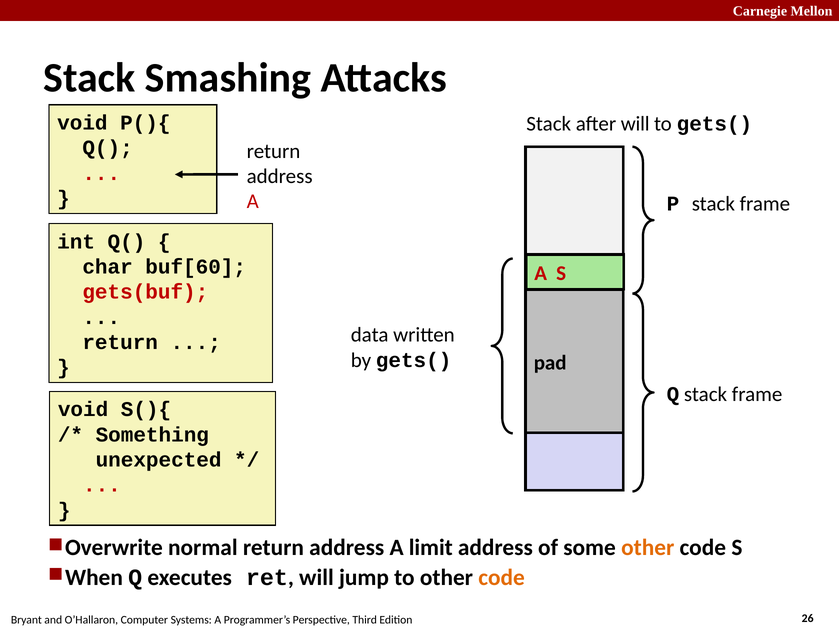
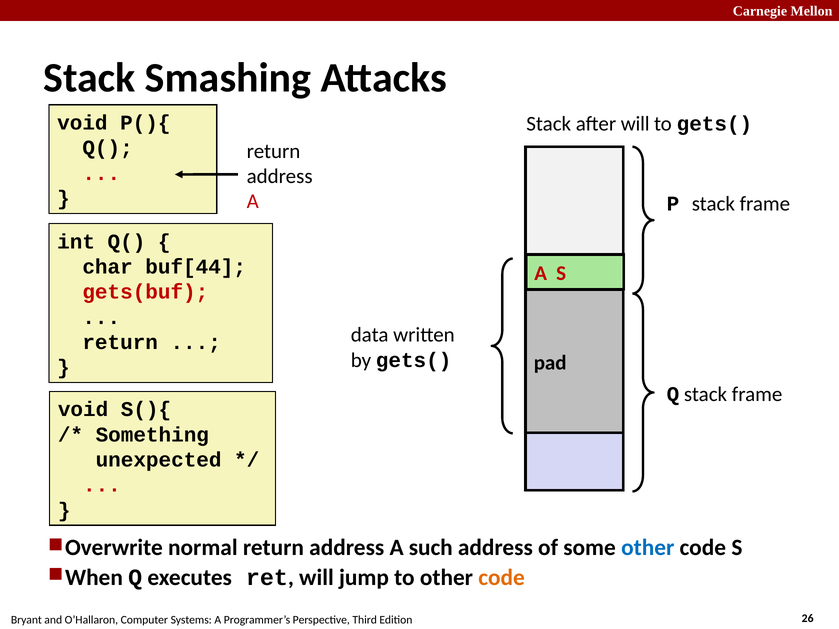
buf[60: buf[60 -> buf[44 (196, 267)
limit: limit -> such (431, 548)
other colour: orange -> blue (648, 548)
